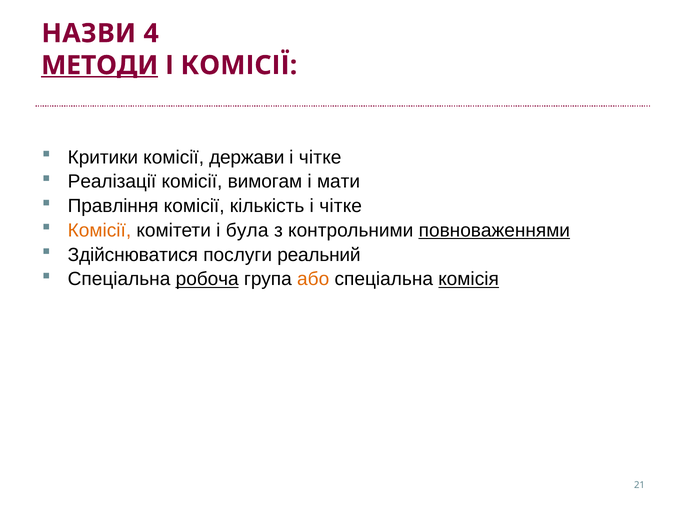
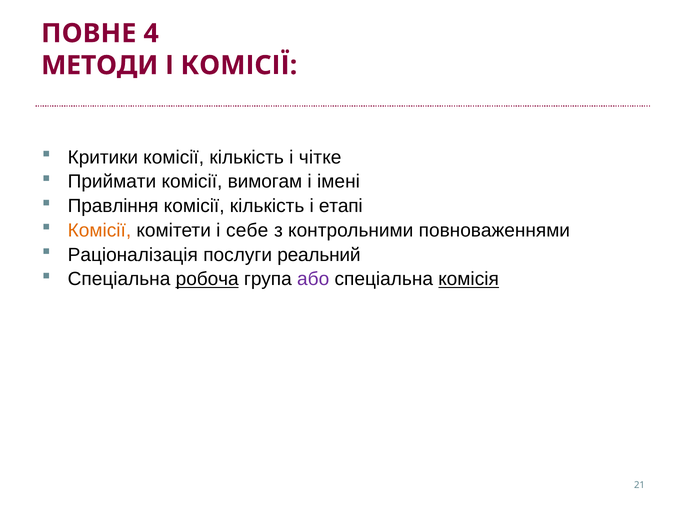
НАЗВИ: НАЗВИ -> ПОВНЕ (89, 33)
МЕТОДИ underline: present -> none (100, 65)
держави: держави -> кількість (247, 157)
Реалізації: Реалізації -> Приймати (112, 182)
мати: мати -> імені (338, 182)
чітке: чітке -> етапі (341, 206)
була: була -> себе (247, 231)
повноваженнями underline: present -> none (494, 231)
Здійснюватися: Здійснюватися -> Раціоналізація (133, 255)
або colour: orange -> purple (313, 279)
